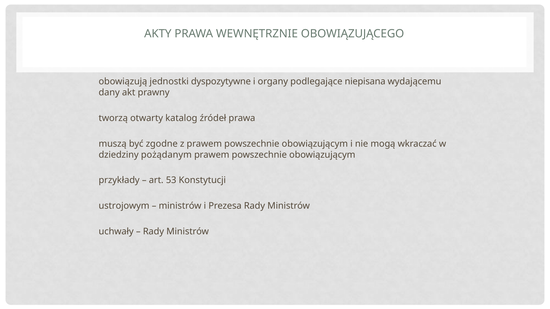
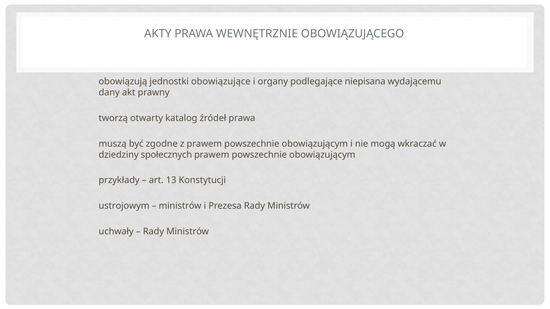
dyspozytywne: dyspozytywne -> obowiązujące (221, 82)
pożądanym: pożądanym -> społecznych (166, 155)
53: 53 -> 13 (171, 180)
